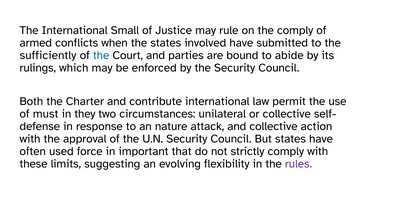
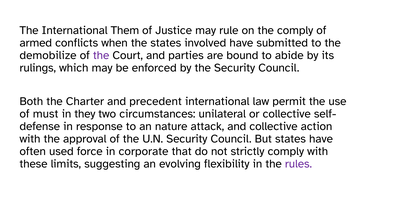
Small: Small -> Them (125, 30)
sufficiently: sufficiently -> demobilize (48, 55)
the colour: blue -> purple (101, 55)
contribute: contribute -> precedent (156, 101)
important: important -> corporate (144, 151)
